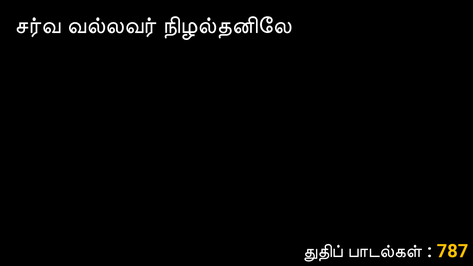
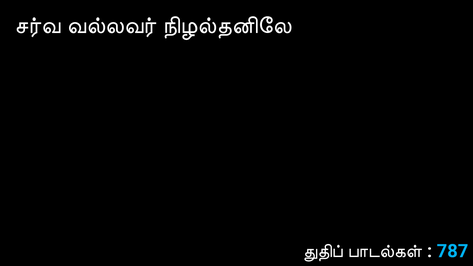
787 colour: yellow -> light blue (452, 251)
